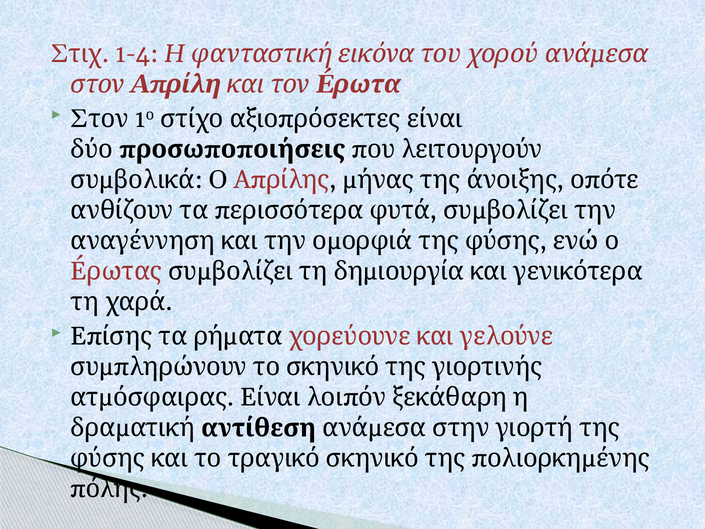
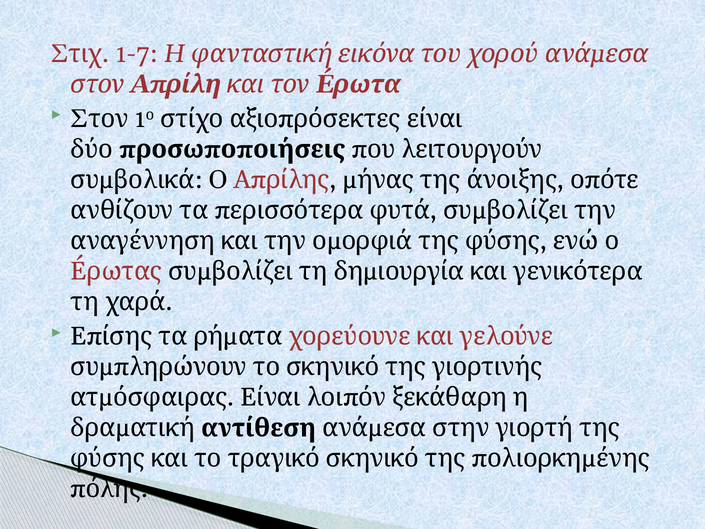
1-4: 1-4 -> 1-7 (137, 54)
